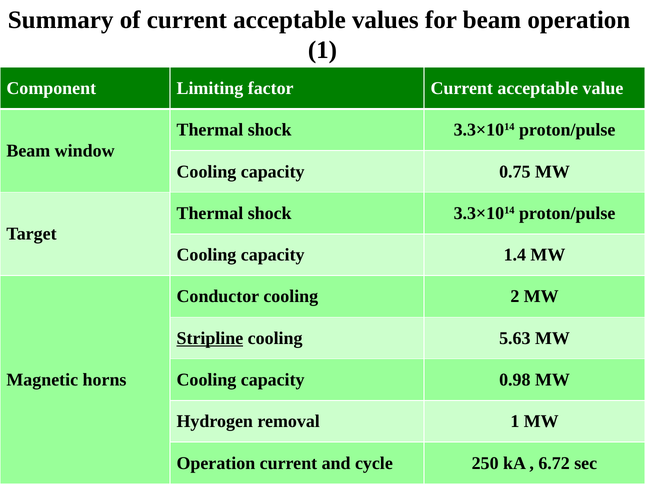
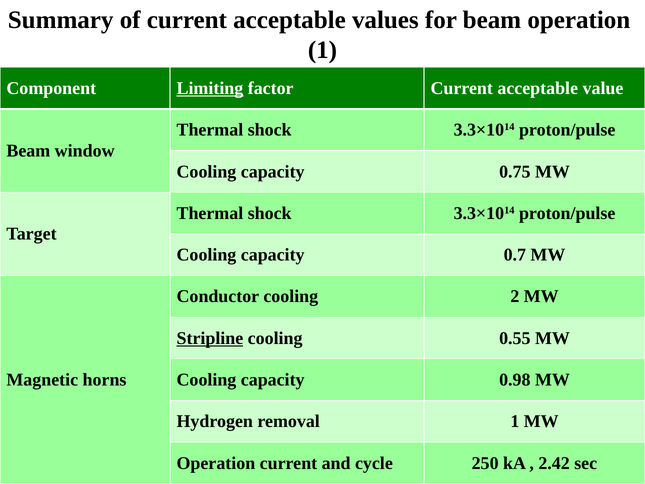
Limiting underline: none -> present (210, 88)
1.4: 1.4 -> 0.7 (515, 255)
5.63: 5.63 -> 0.55 (515, 338)
6.72: 6.72 -> 2.42 (554, 463)
